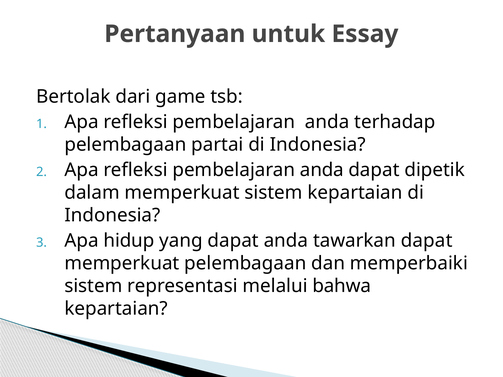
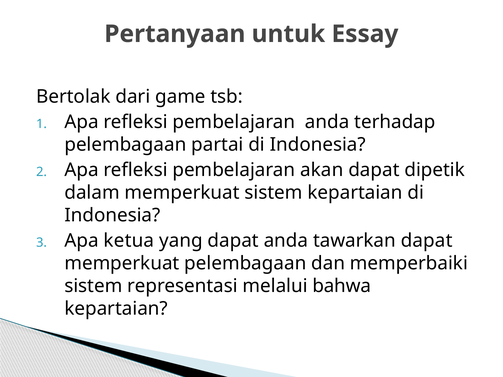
anda: anda -> akan (322, 170)
hidup: hidup -> ketua (129, 241)
